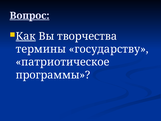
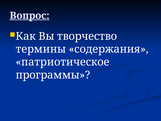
Как underline: present -> none (26, 36)
творчества: творчества -> творчество (87, 36)
государству: государству -> содержания (109, 49)
